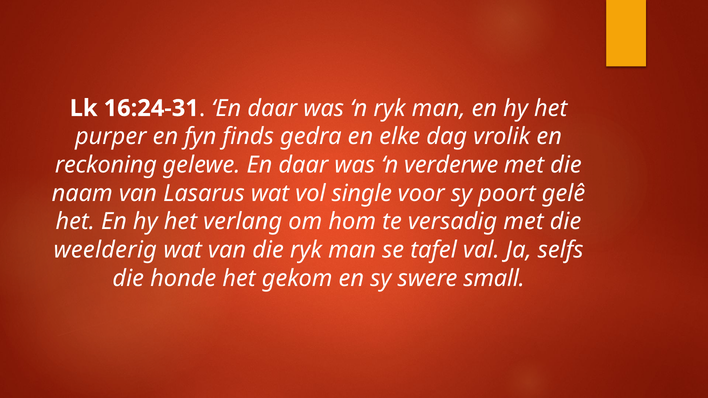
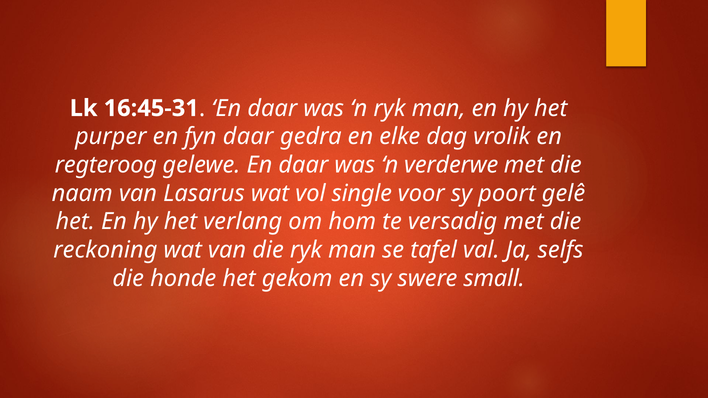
16:24-31: 16:24-31 -> 16:45-31 (151, 108)
fyn finds: finds -> daar (248, 137)
reckoning: reckoning -> regteroog (106, 165)
weelderig: weelderig -> reckoning (105, 250)
